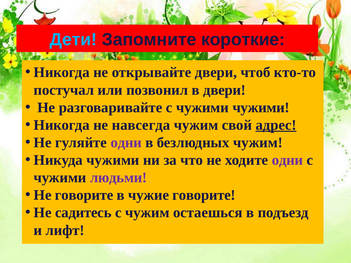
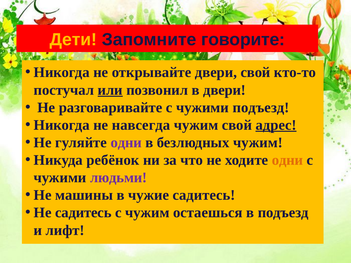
Дети colour: light blue -> yellow (73, 40)
короткие: короткие -> говорите (243, 40)
двери чтоб: чтоб -> свой (255, 72)
или underline: none -> present (110, 90)
чужими чужими: чужими -> подъезд (261, 108)
Никуда чужими: чужими -> ребёнок (113, 160)
одни colour: purple -> orange (287, 160)
Не говорите: говорите -> машины (84, 195)
чужие говорите: говорите -> садитесь (204, 195)
